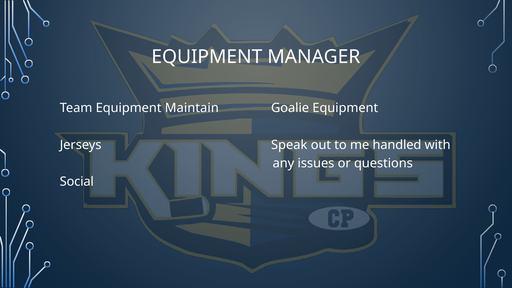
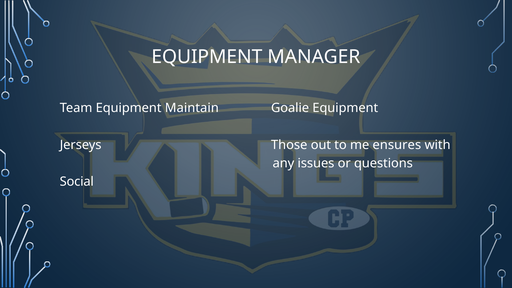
Speak: Speak -> Those (289, 145)
handled: handled -> ensures (397, 145)
